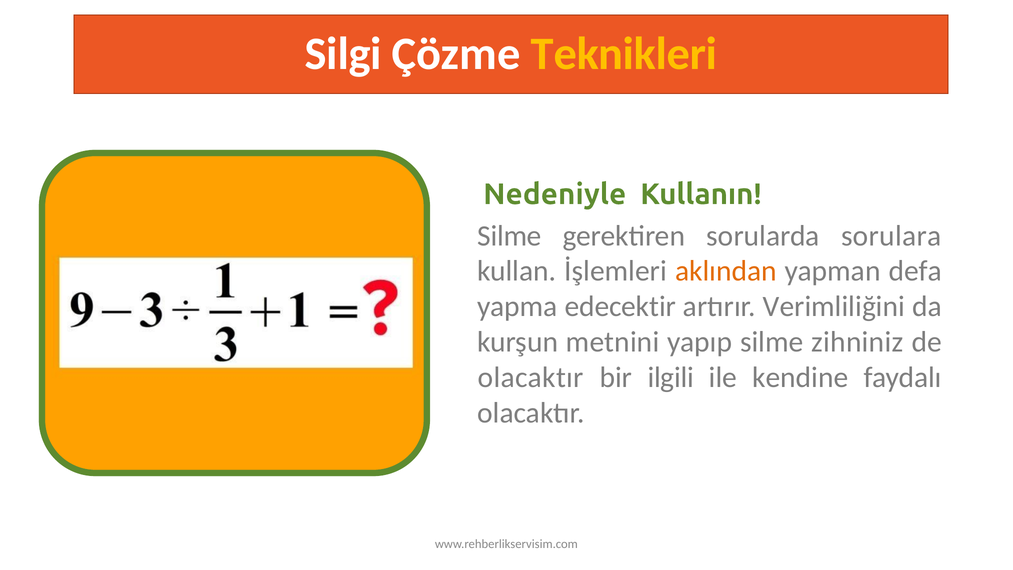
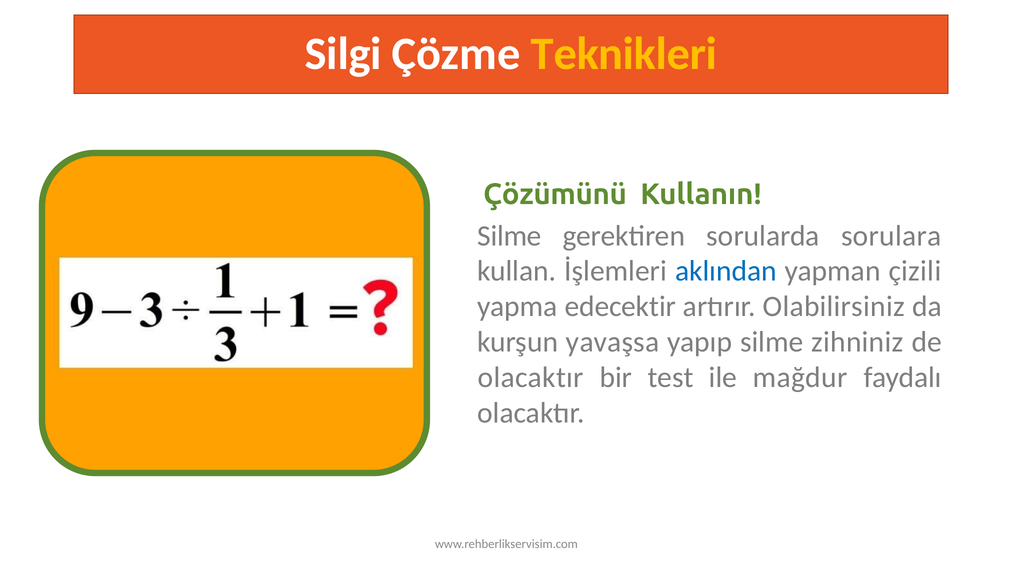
Nedeniyle: Nedeniyle -> Çözümünü (555, 194)
aklından colour: orange -> blue (726, 271)
defa: defa -> çizili (915, 271)
Verimliliğini: Verimliliğini -> Olabilirsiniz (834, 307)
metnini: metnini -> yavaşsa (613, 342)
ilgili: ilgili -> test (671, 378)
kendine: kendine -> mağdur (800, 378)
